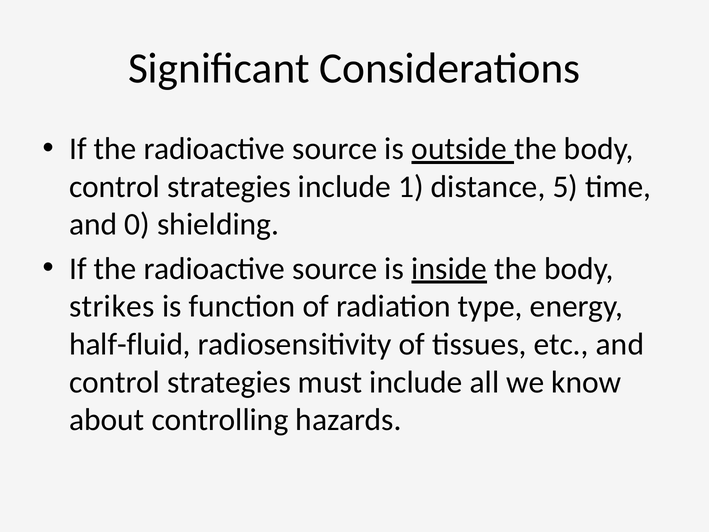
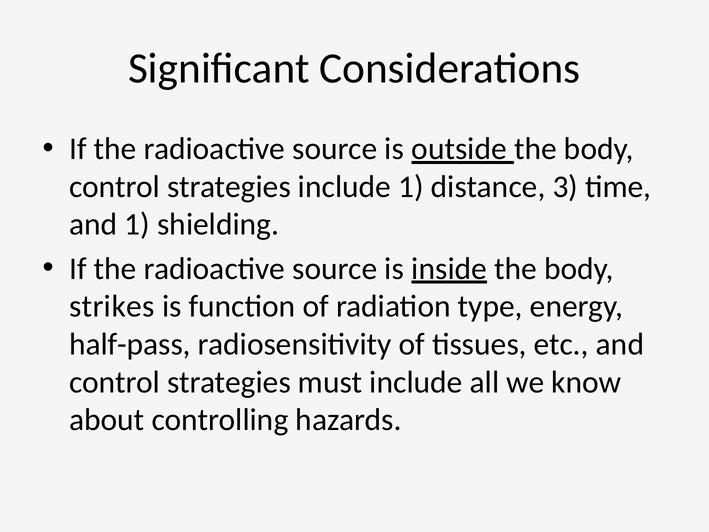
5: 5 -> 3 (565, 187)
and 0: 0 -> 1 (137, 224)
half-fluid: half-fluid -> half-pass (130, 344)
